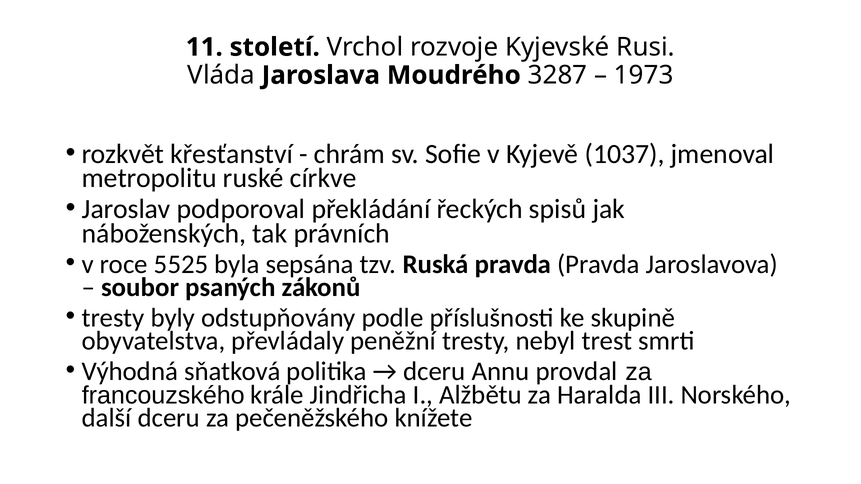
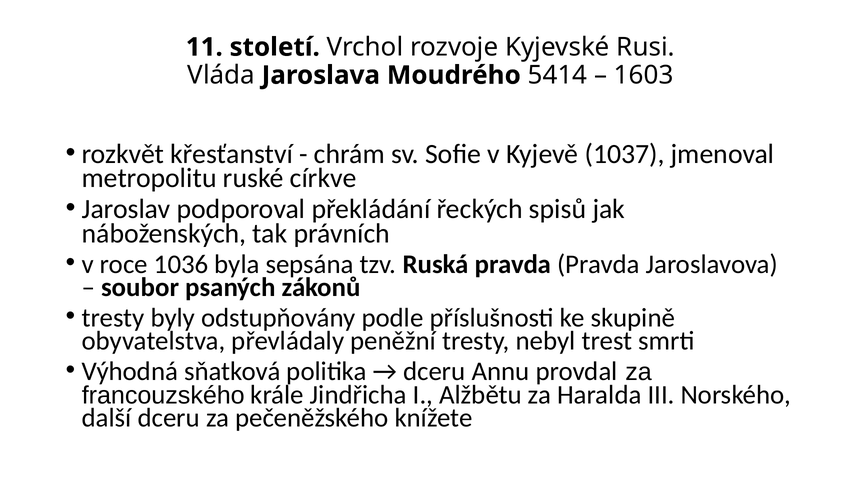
3287: 3287 -> 5414 (558, 75)
1973: 1973 -> 1603 (644, 75)
5525: 5525 -> 1036 (181, 264)
